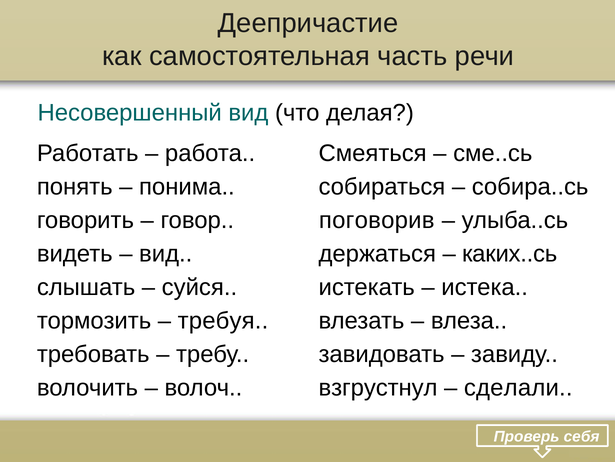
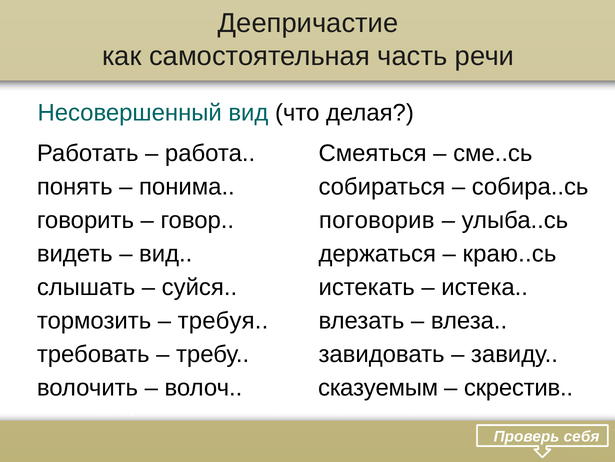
каких..сь: каких..сь -> краю..сь (509, 253)
взгрустнул: взгрустнул -> сказуемым (378, 387)
сделали: сделали -> скрестив (518, 387)
